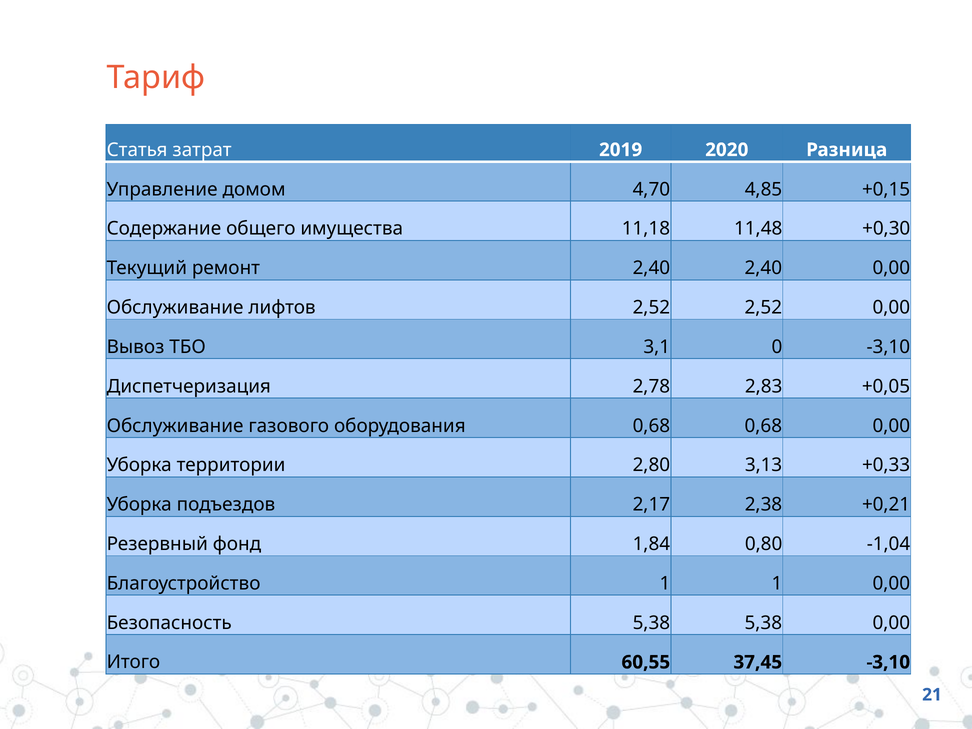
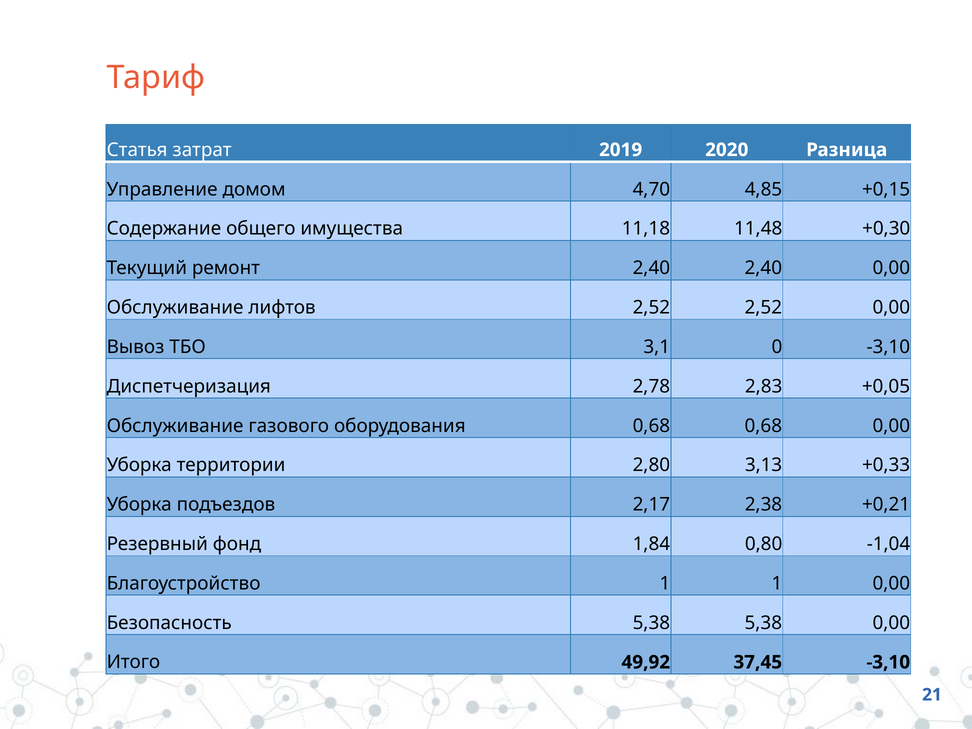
60,55: 60,55 -> 49,92 (646, 662)
